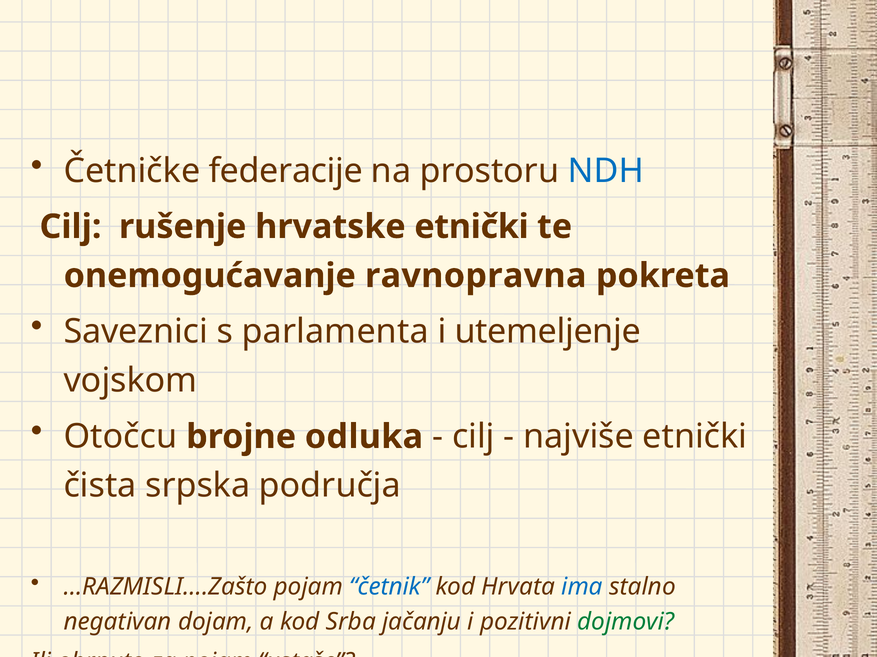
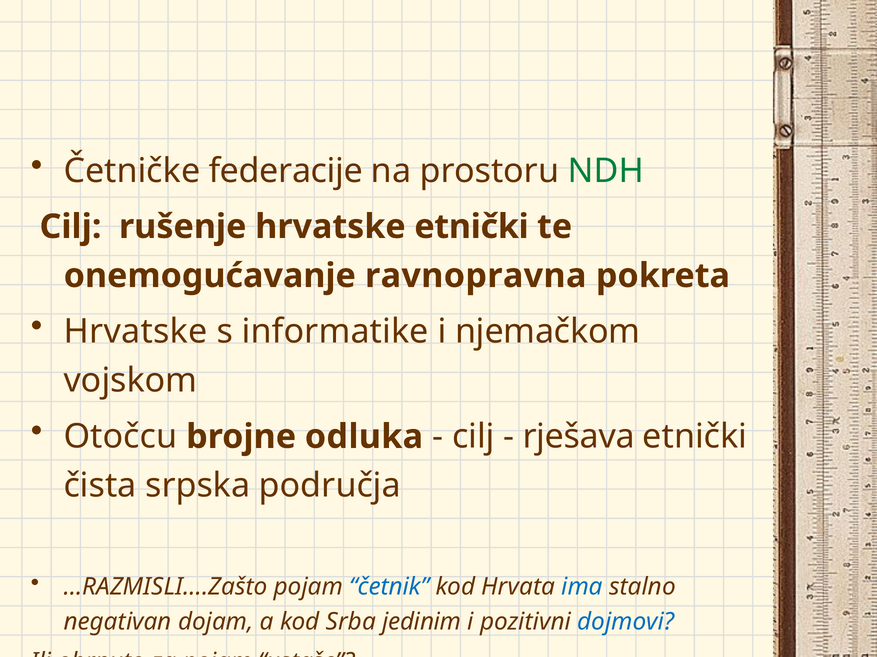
NDH colour: blue -> green (606, 171)
Saveznici: Saveznici -> Hrvatske (136, 332)
parlamenta: parlamenta -> informatike (335, 332)
utemeljenje: utemeljenje -> njemačkom (548, 332)
najviše: najviše -> rješava (579, 437)
jačanju: jačanju -> jedinim (422, 622)
dojmovi colour: green -> blue (626, 622)
